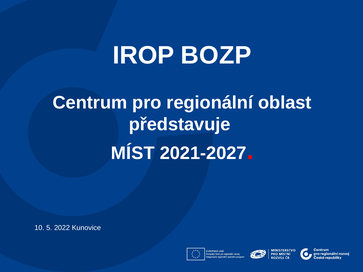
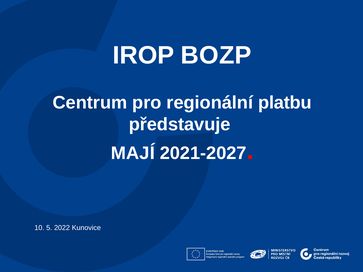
oblast: oblast -> platbu (285, 103)
MÍST: MÍST -> MAJÍ (133, 153)
